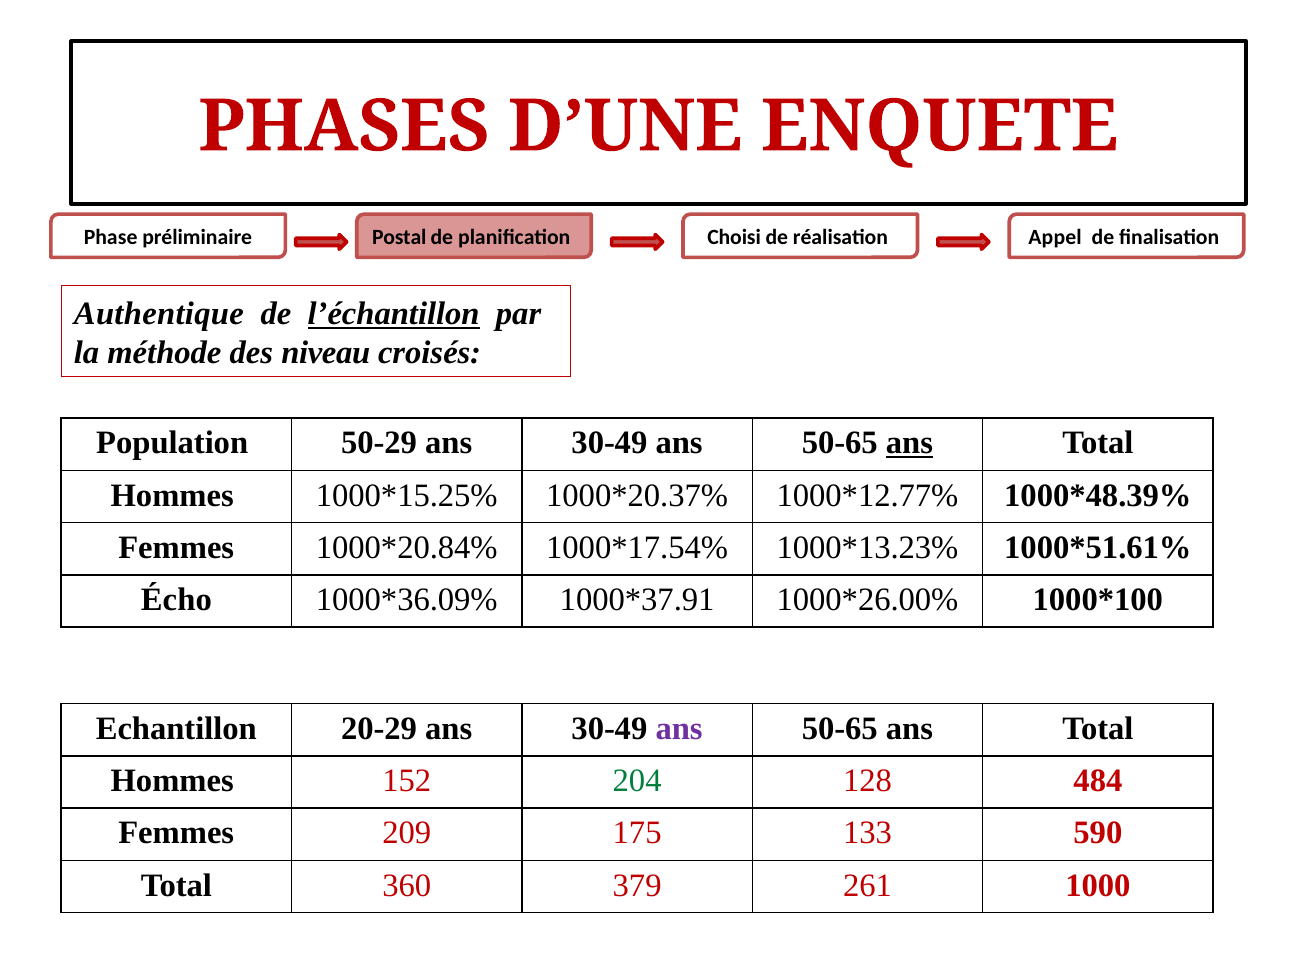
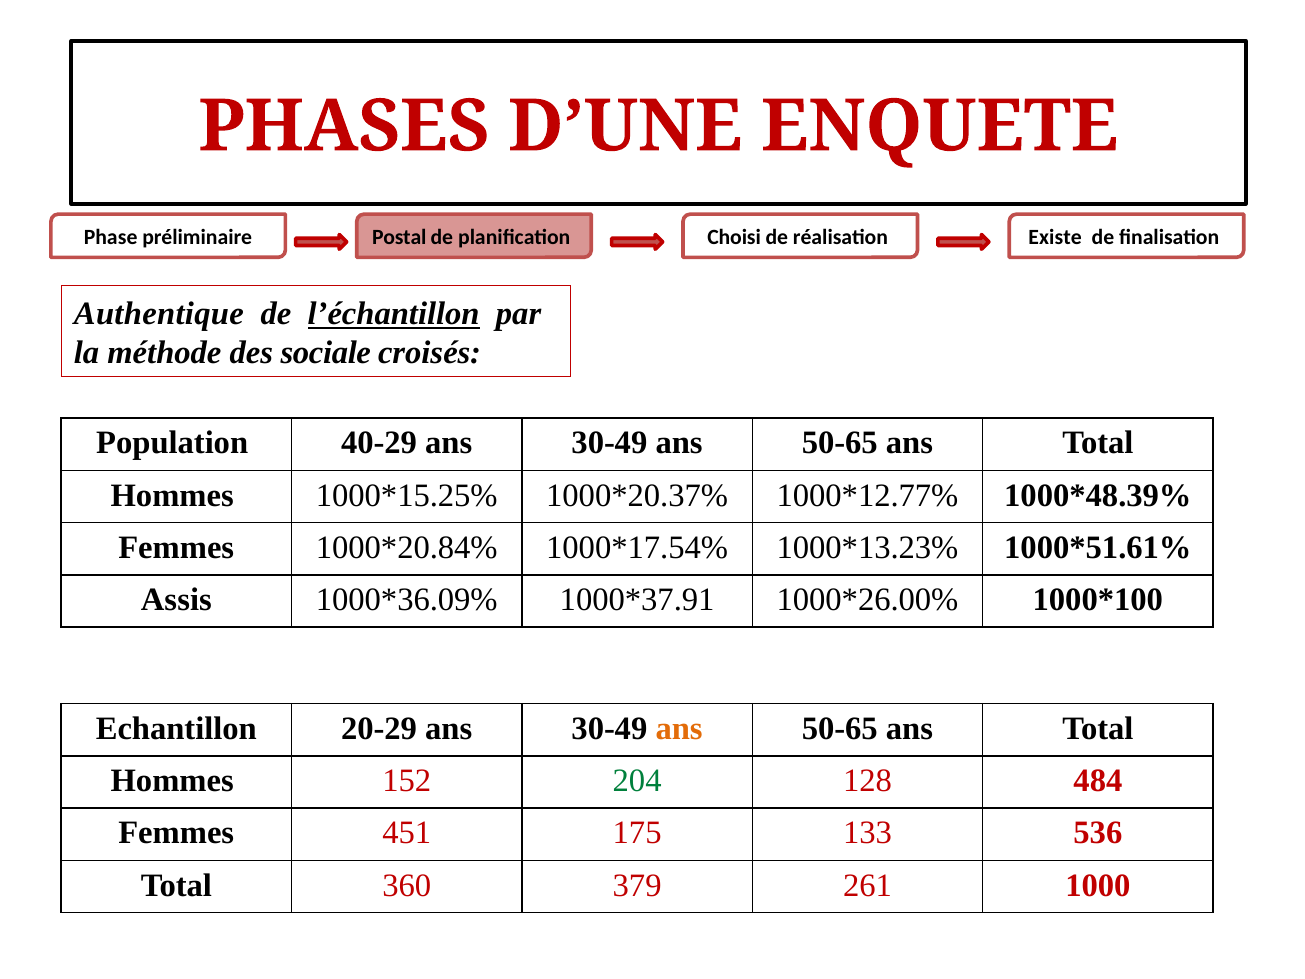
Appel: Appel -> Existe (1055, 237)
niveau: niveau -> sociale (326, 353)
50-29: 50-29 -> 40-29 (379, 443)
ans underline: present -> none (909, 443)
Écho: Écho -> Assis (176, 600)
ans colour: purple -> orange (679, 728)
209: 209 -> 451 (407, 833)
590: 590 -> 536 (1098, 833)
